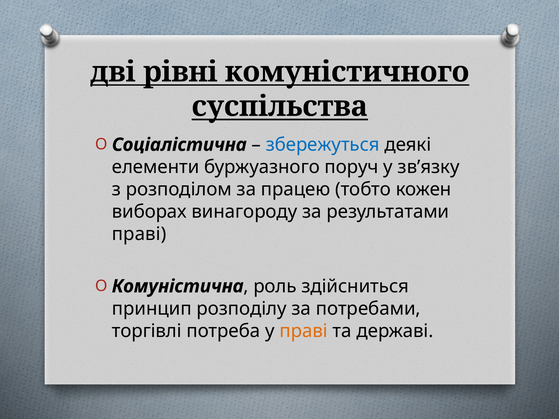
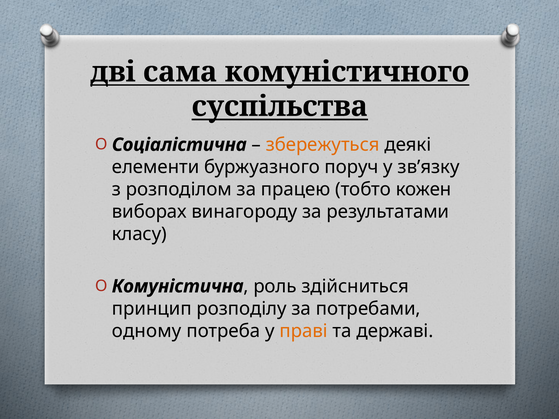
рівні: рівні -> сама (180, 72)
збережуться colour: blue -> orange (323, 145)
праві: праві -> класу (139, 234)
торгівлі: торгівлі -> одному (147, 331)
